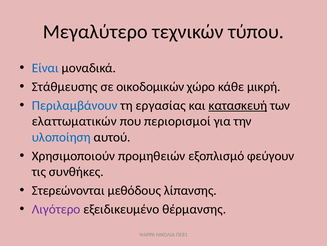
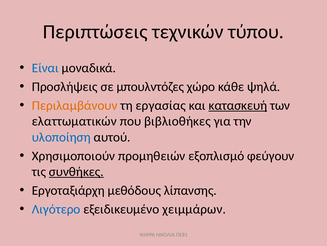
Μεγαλύτερο: Μεγαλύτερο -> Περιπτώσεις (95, 32)
Στάθμευσης: Στάθμευσης -> Προσλήψεις (65, 86)
οικοδομικών: οικοδομικών -> μπουλντόζες (150, 86)
μικρή: μικρή -> ψηλά (264, 86)
Περιλαμβάνουν colour: blue -> orange (75, 105)
περιορισμοί: περιορισμοί -> βιβλιοθήκες (177, 121)
συνθήκες underline: none -> present (76, 171)
Στερεώνονται: Στερεώνονται -> Εργοταξιάρχη (68, 190)
Λιγότερο colour: purple -> blue (56, 209)
θέρμανσης: θέρμανσης -> χειμμάρων (194, 209)
